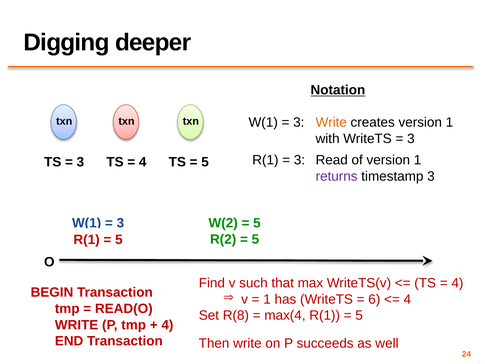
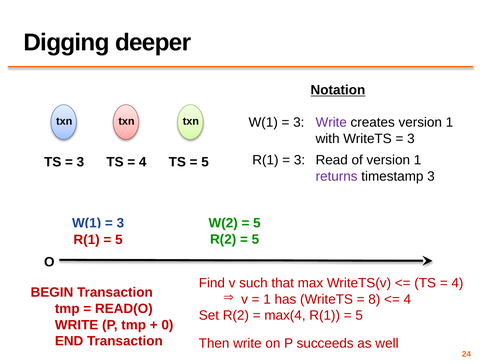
Write colour: orange -> purple (331, 122)
6: 6 -> 8 (374, 299)
Set R(8: R(8 -> R(2 (236, 315)
4: 4 -> 0 (167, 325)
